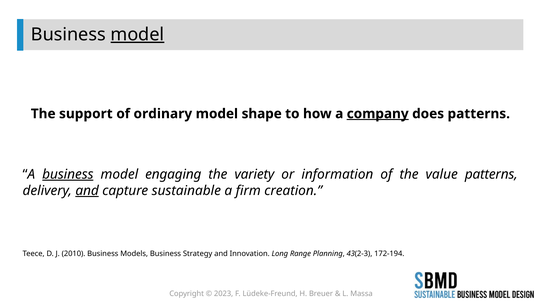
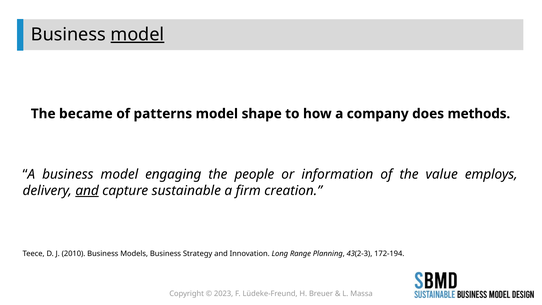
support: support -> became (86, 114)
ordinary: ordinary -> patterns (163, 114)
company underline: present -> none (378, 114)
does patterns: patterns -> methods (479, 114)
business underline: present -> none (68, 174)
variety: variety -> people (254, 174)
value patterns: patterns -> employs (491, 174)
